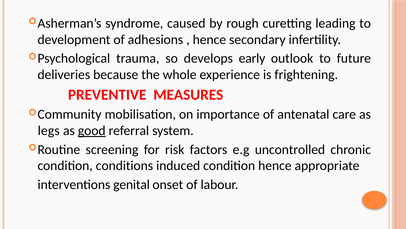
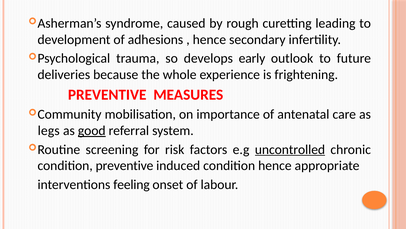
uncontrolled underline: none -> present (290, 149)
condition conditions: conditions -> preventive (125, 165)
genital: genital -> feeling (131, 184)
